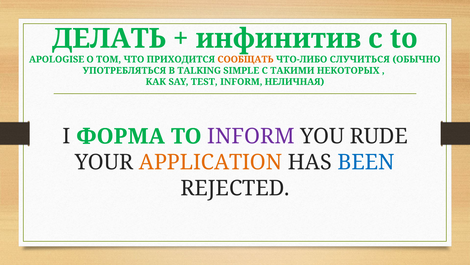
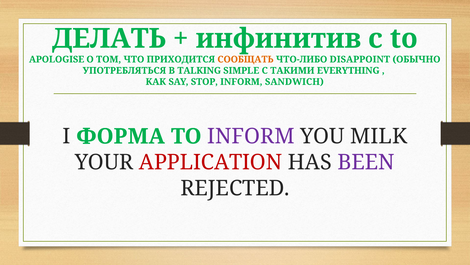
СЛУЧИТЬСЯ: СЛУЧИТЬСЯ -> DISAPPOINT (360, 59)
НЕКОТОРЫХ: НЕКОТОРЫХ -> EVERYTHING (348, 70)
TEST: TEST -> STOP (204, 82)
НЕЛИЧНАЯ: НЕЛИЧНАЯ -> SANDWICH (294, 82)
RUDE: RUDE -> MILK (379, 136)
APPLICATION colour: orange -> red (211, 162)
BEEN colour: blue -> purple (366, 162)
